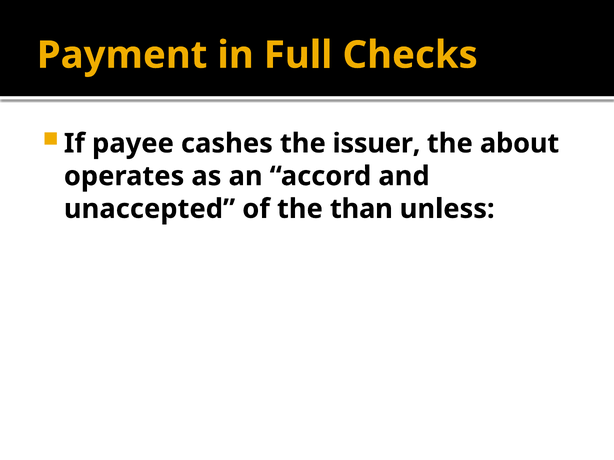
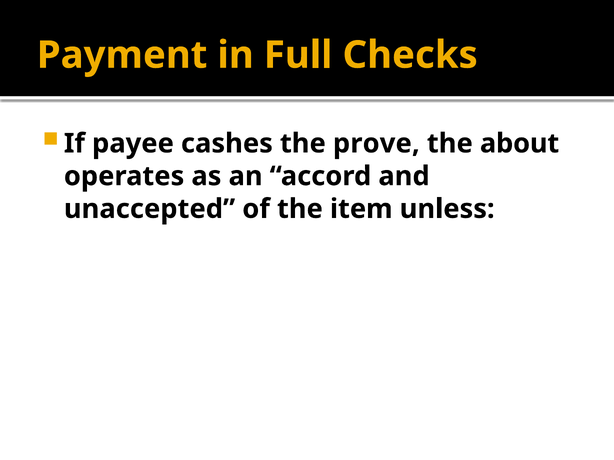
issuer: issuer -> prove (376, 144)
than: than -> item (361, 209)
